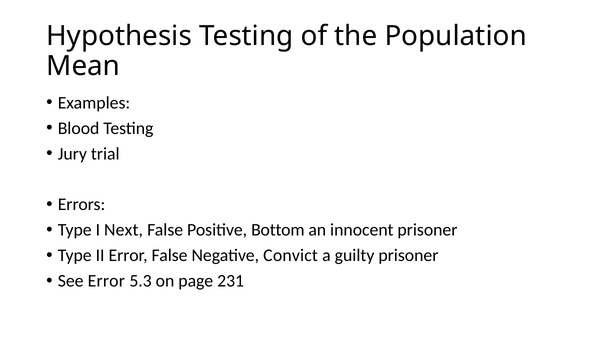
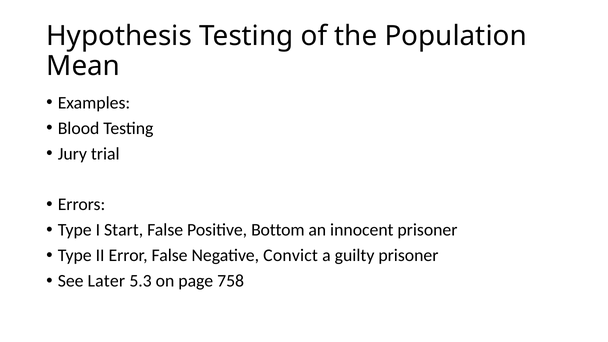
Next: Next -> Start (124, 230)
See Error: Error -> Later (106, 281)
231: 231 -> 758 (231, 281)
